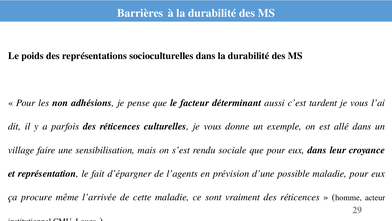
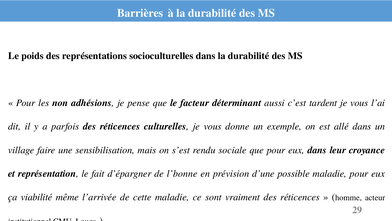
l’agents: l’agents -> l’bonne (182, 173)
procure: procure -> viabilité (37, 197)
